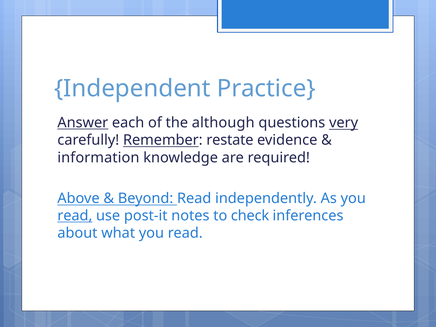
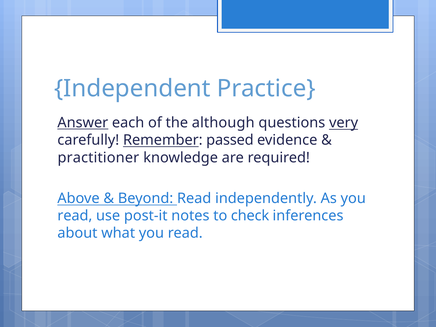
restate: restate -> passed (230, 140)
information: information -> practitioner (98, 158)
read underline: present -> none (75, 216)
